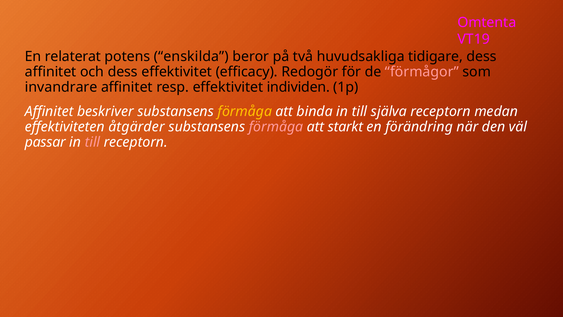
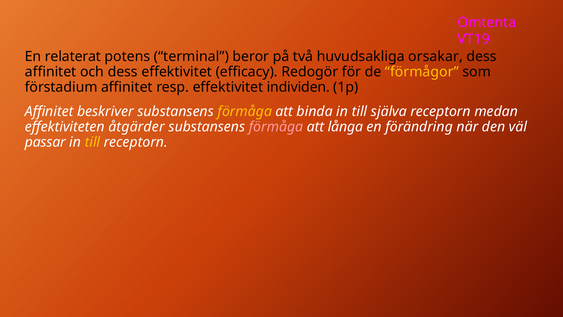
enskilda: enskilda -> terminal (191, 57)
tidigare: tidigare -> orsakar (436, 57)
förmågor colour: pink -> yellow (422, 72)
invandrare: invandrare -> förstadium (61, 87)
starkt: starkt -> långa (346, 127)
till colour: pink -> yellow (93, 142)
